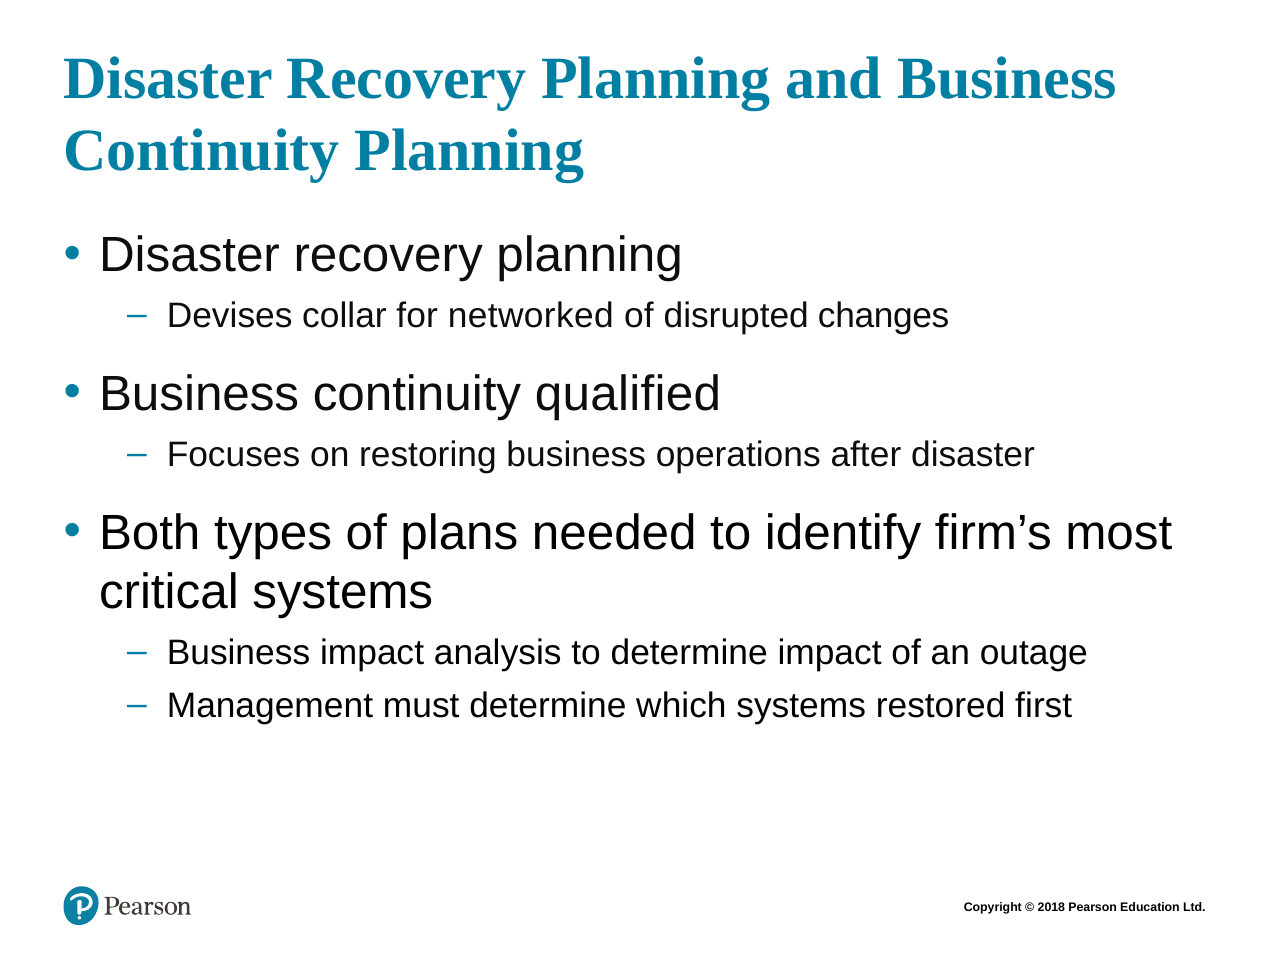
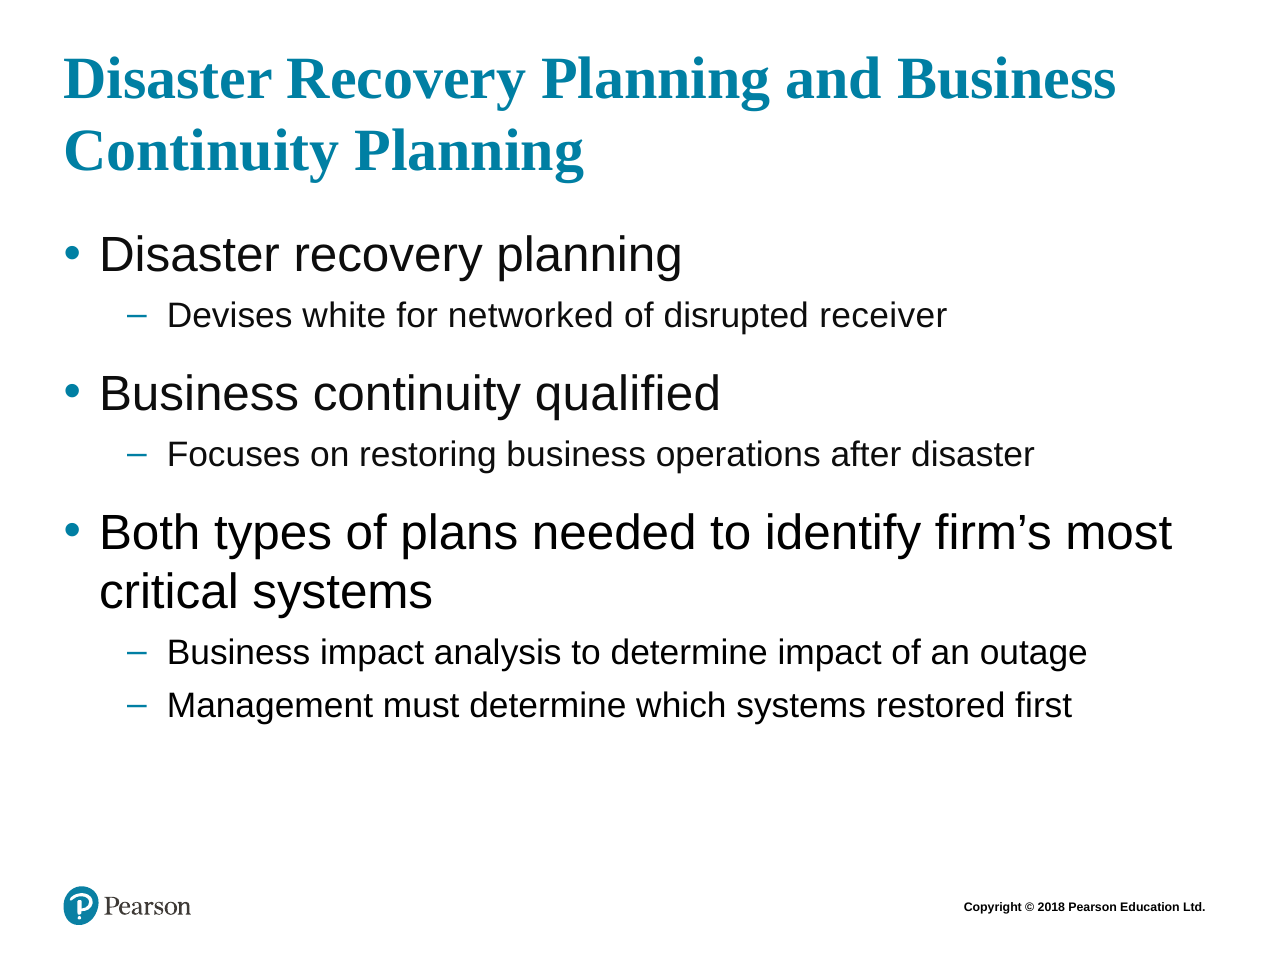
collar: collar -> white (344, 316)
changes: changes -> receiver (883, 316)
